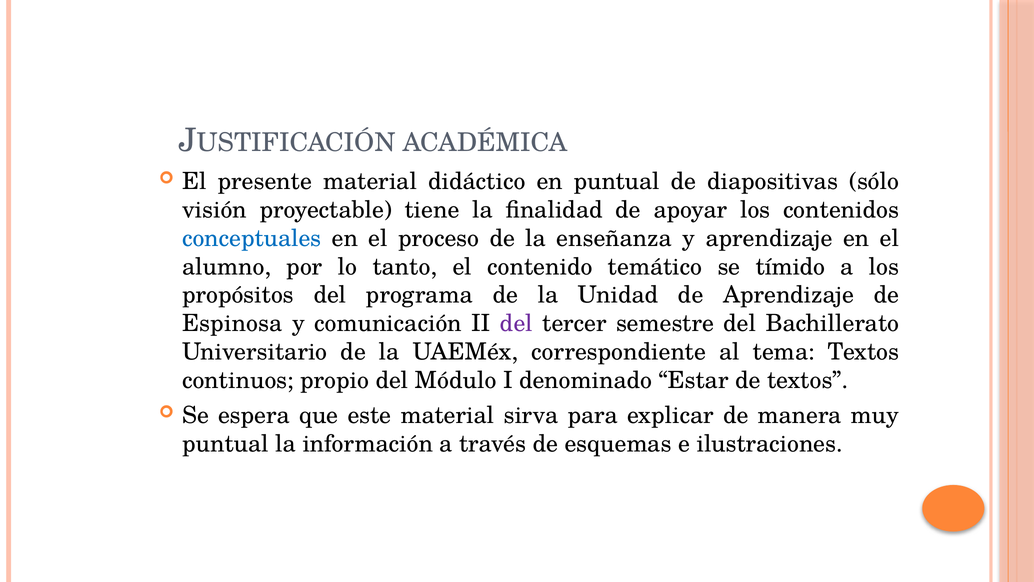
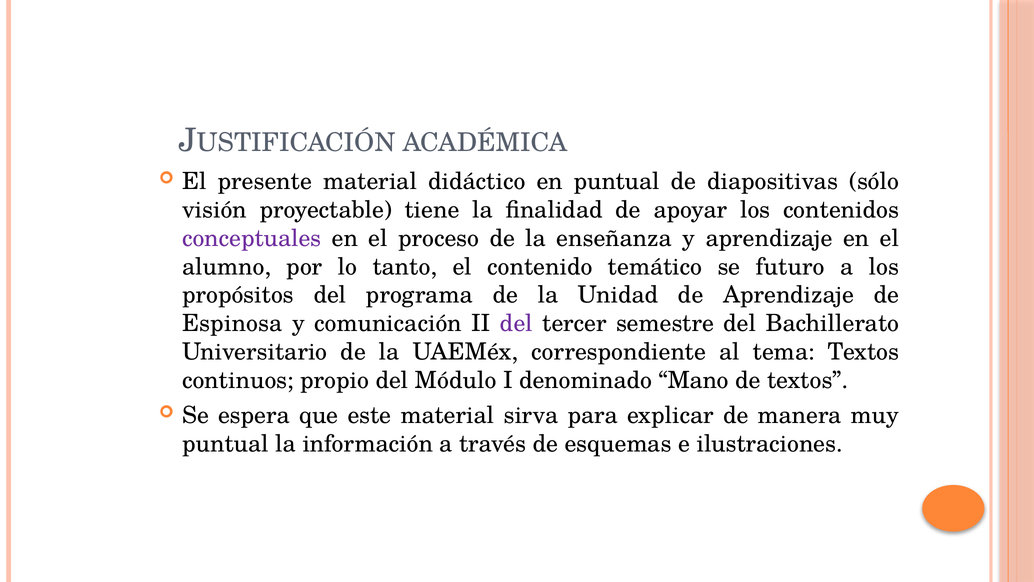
conceptuales colour: blue -> purple (252, 238)
tímido: tímido -> futuro (790, 267)
Estar: Estar -> Mano (694, 380)
